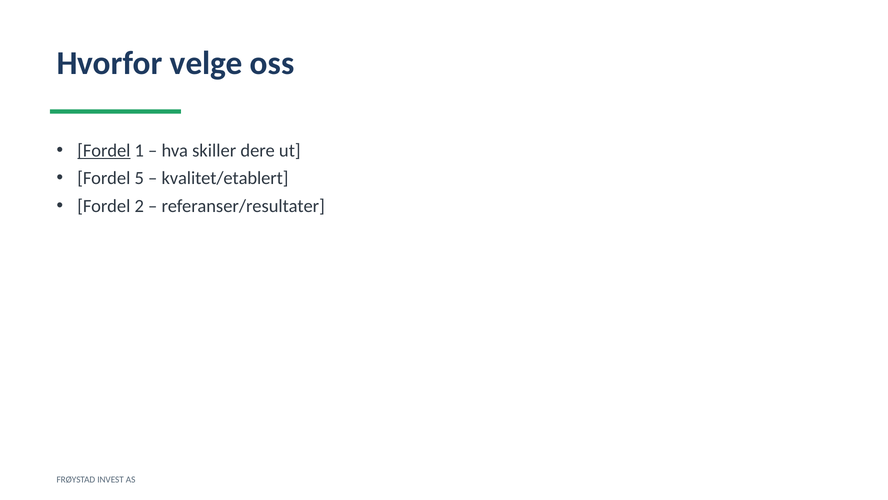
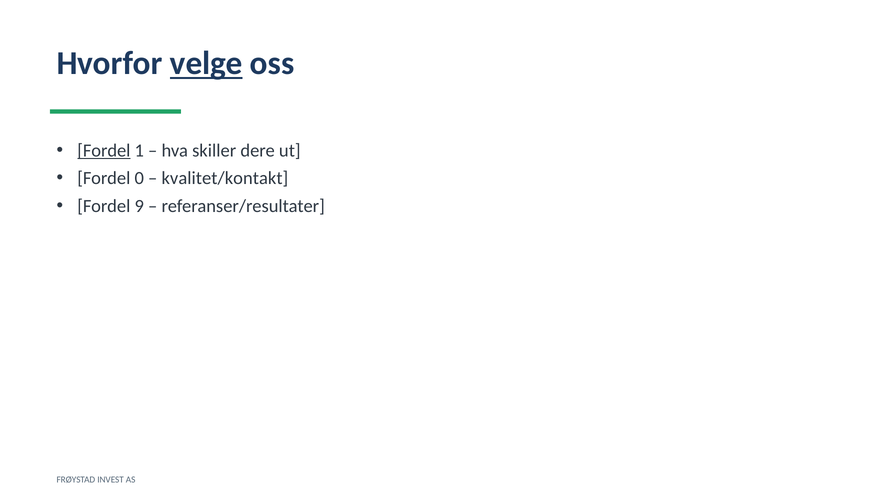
velge underline: none -> present (206, 63)
5: 5 -> 0 (139, 178)
kvalitet/etablert: kvalitet/etablert -> kvalitet/kontakt (225, 178)
2: 2 -> 9 (139, 206)
